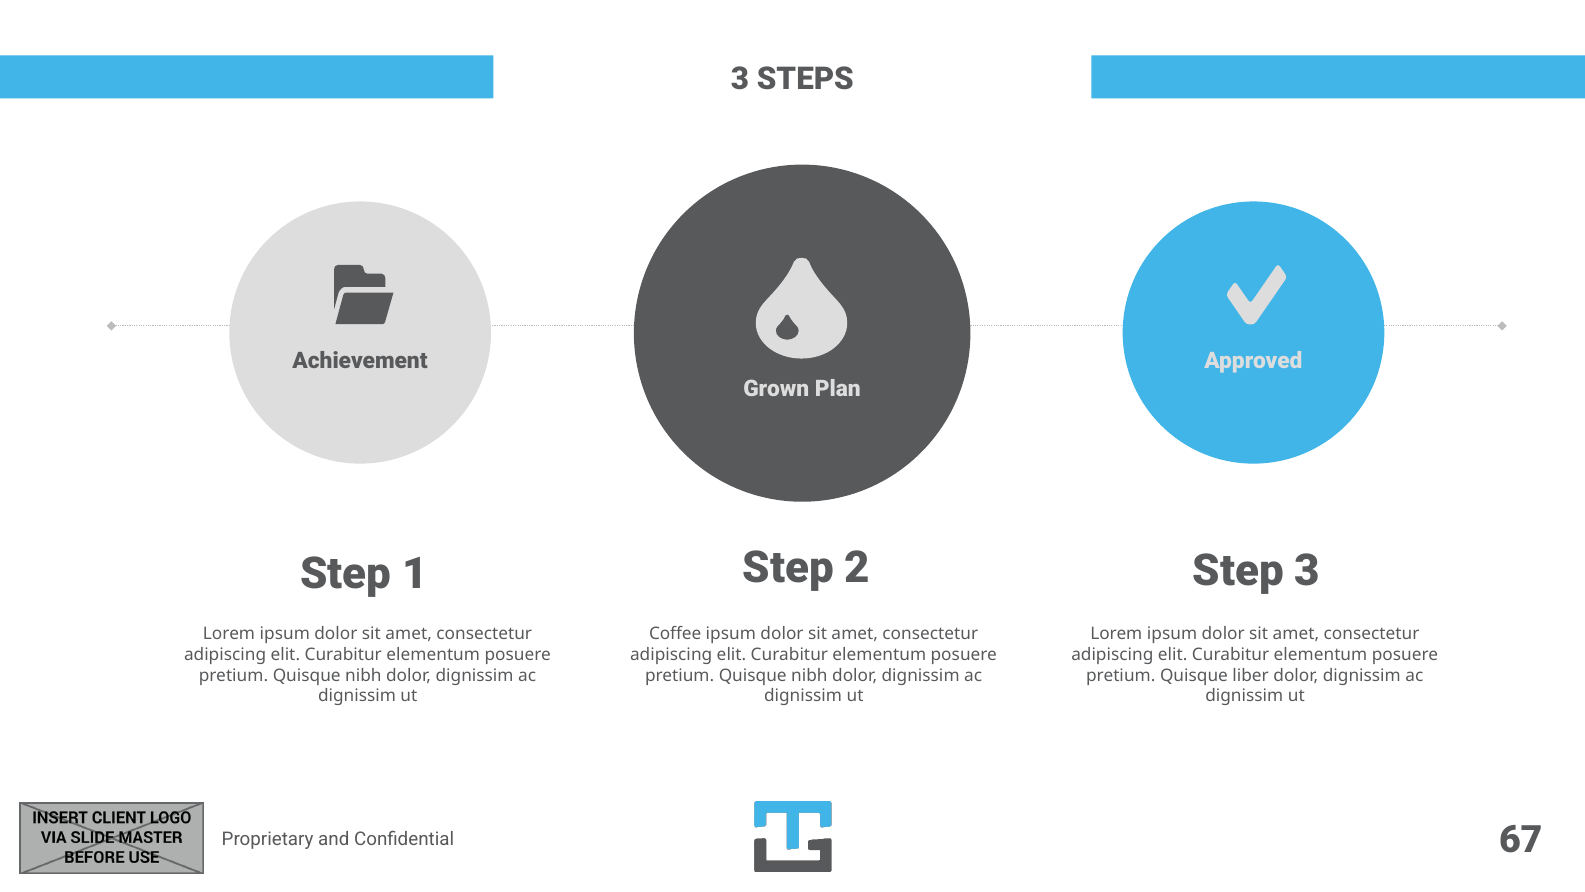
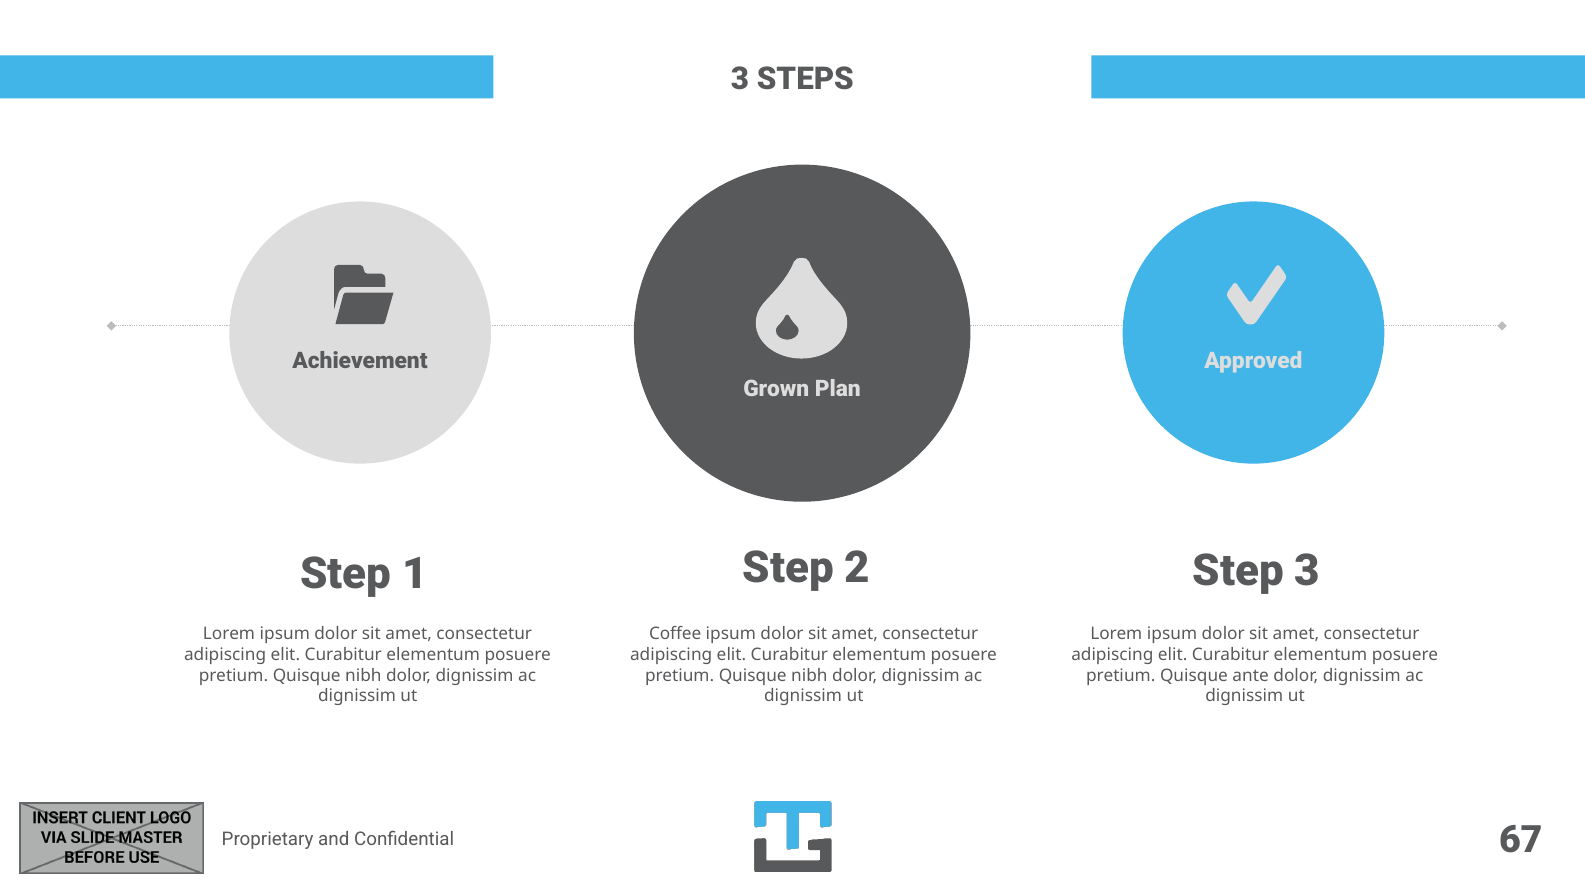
liber: liber -> ante (1251, 675)
